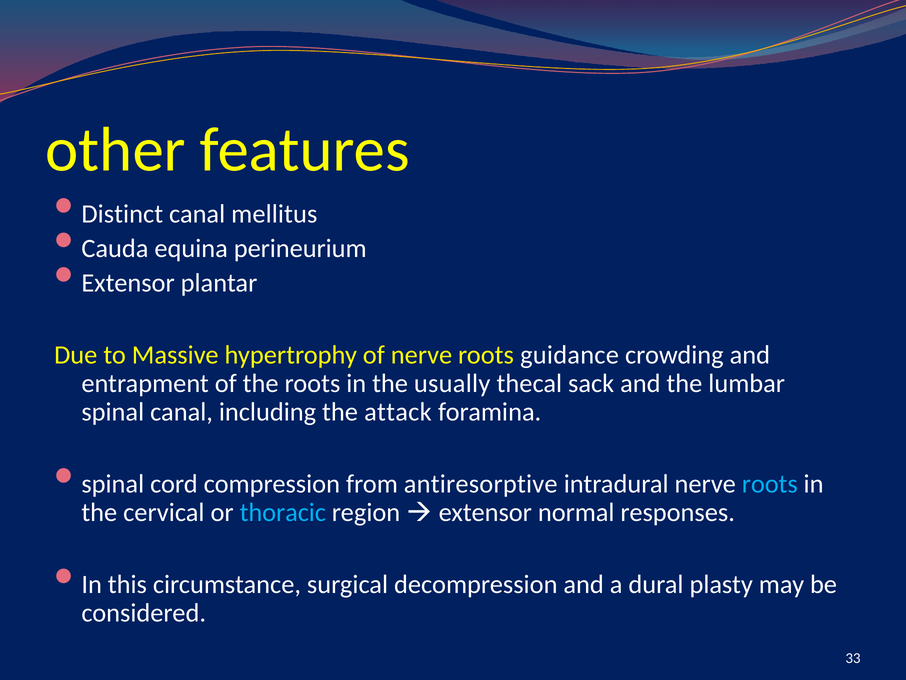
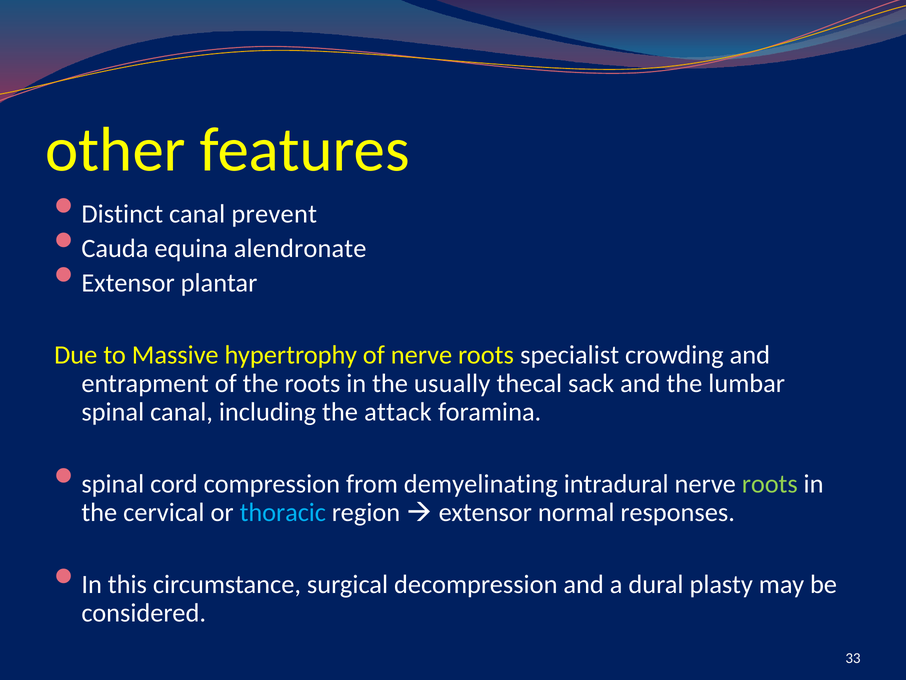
mellitus: mellitus -> prevent (274, 214)
perineurium: perineurium -> alendronate (300, 248)
guidance: guidance -> specialist (570, 355)
antiresorptive: antiresorptive -> demyelinating (481, 484)
roots colour: light blue -> light green (770, 484)
